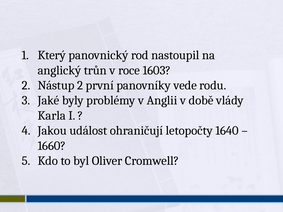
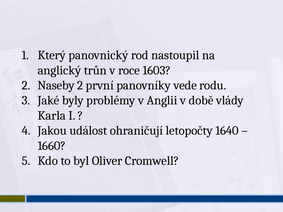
Nástup: Nástup -> Naseby (56, 85)
